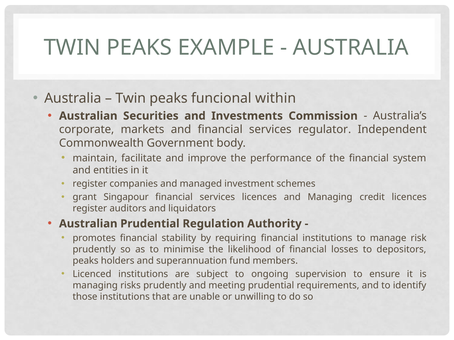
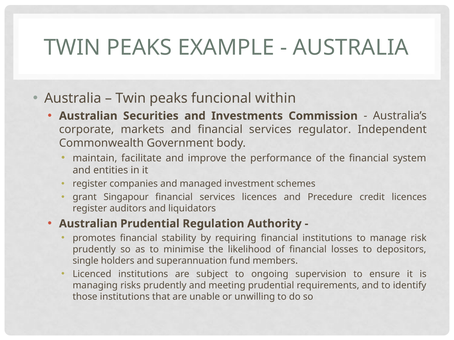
and Managing: Managing -> Precedure (330, 197)
peaks: peaks -> single (86, 261)
